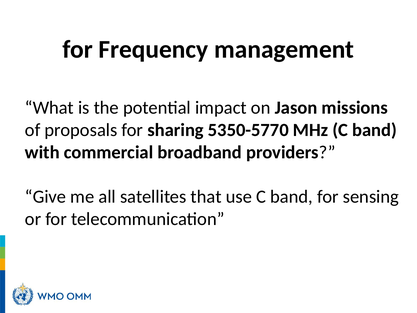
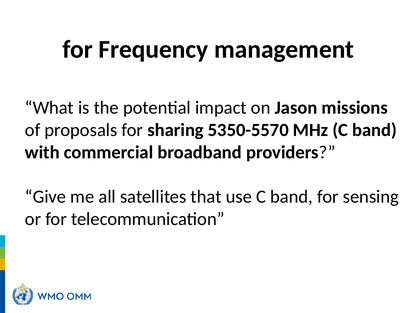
5350-5770: 5350-5770 -> 5350-5570 (248, 130)
